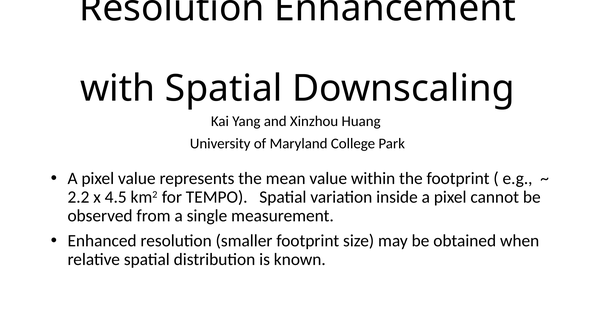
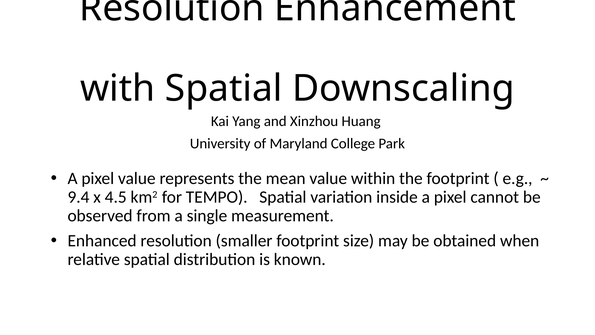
2.2: 2.2 -> 9.4 (78, 197)
